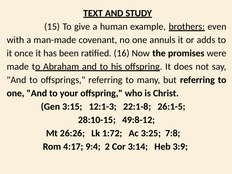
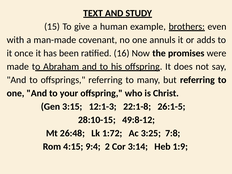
26:26: 26:26 -> 26:48 (72, 133)
4:17: 4:17 -> 4:15 (73, 147)
3:9: 3:9 -> 1:9 (180, 147)
